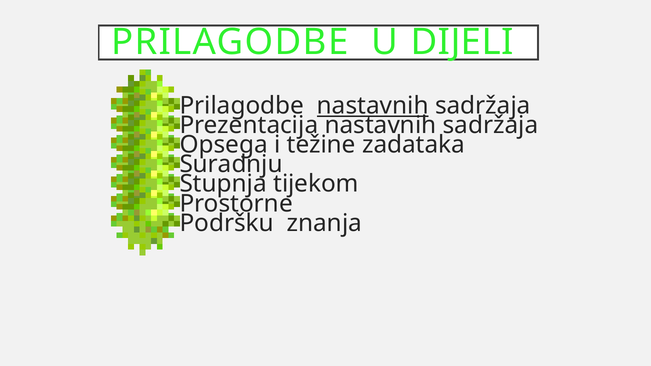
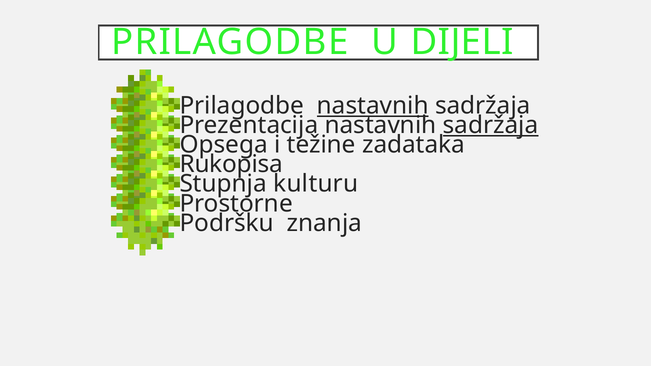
sadržaja underline: none -> present (491, 125)
Suradnju: Suradnju -> Rukopisa (231, 165)
tijekom: tijekom -> kulturu (316, 184)
